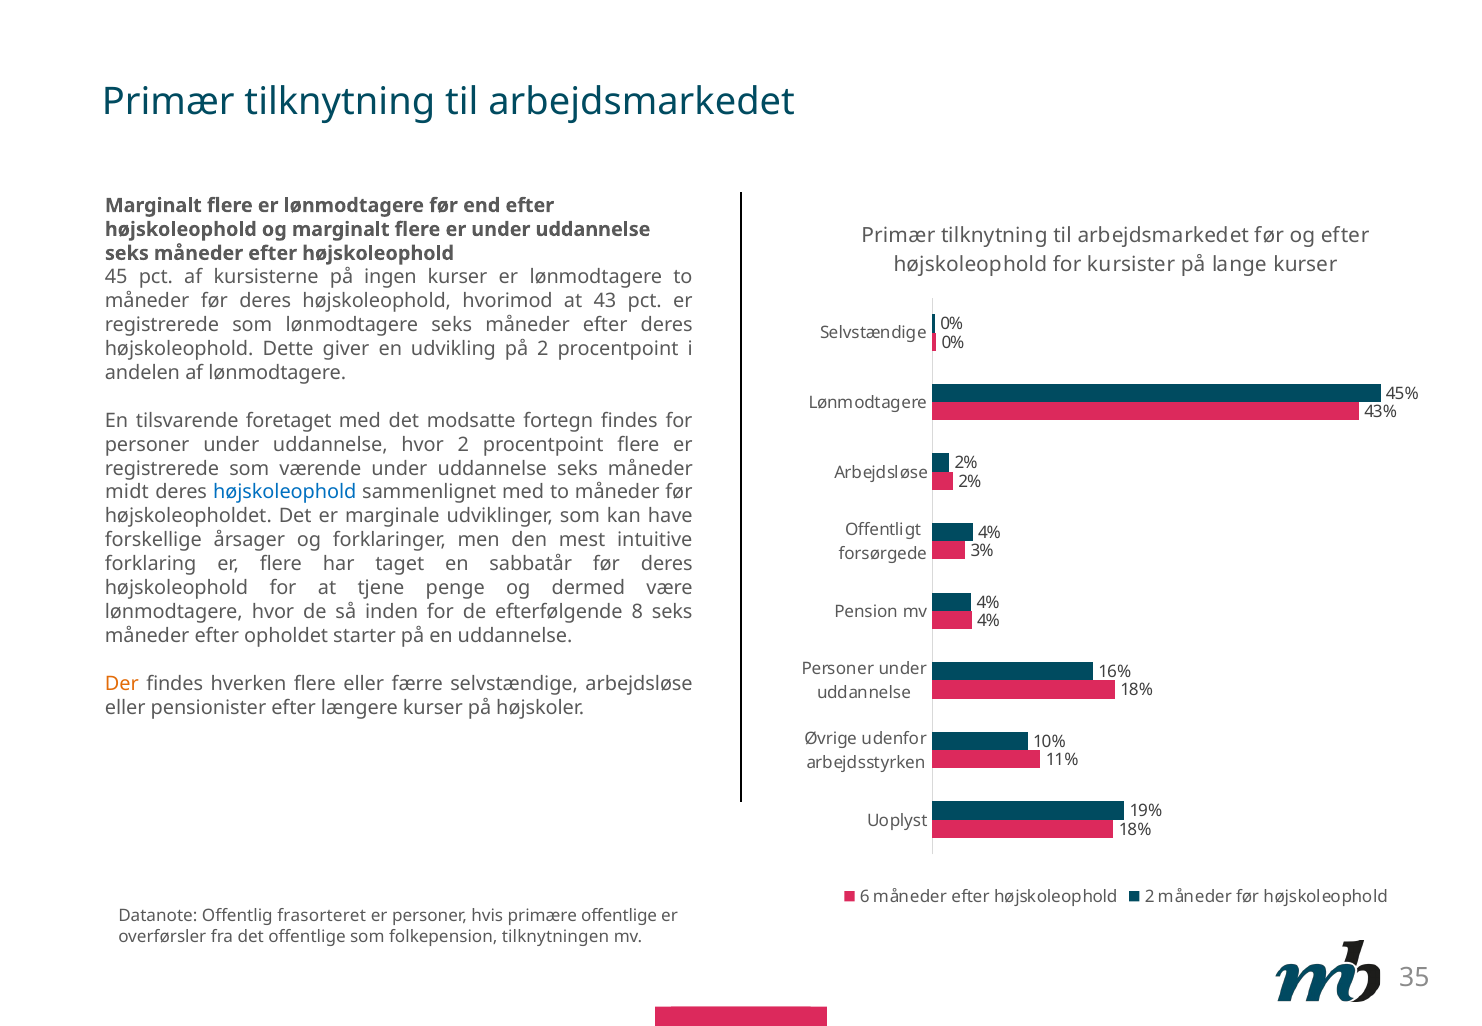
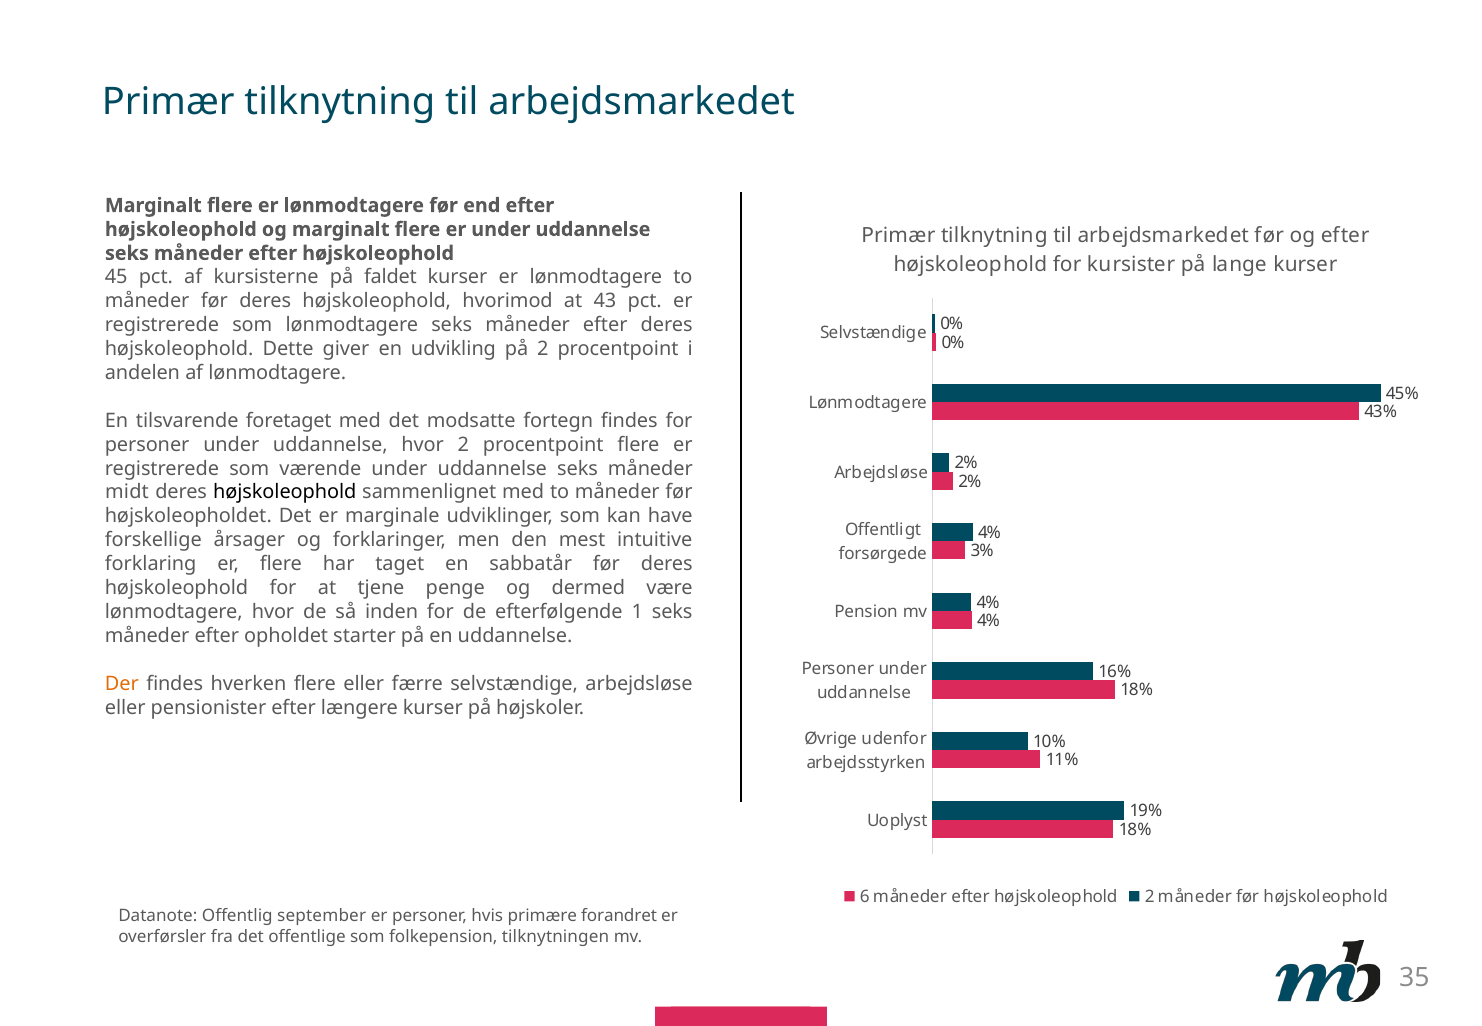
ingen: ingen -> faldet (390, 277)
højskoleophold colour: blue -> black (285, 492)
8: 8 -> 1 (637, 612)
frasorteret: frasorteret -> september (322, 916)
primære offentlige: offentlige -> forandret (619, 916)
